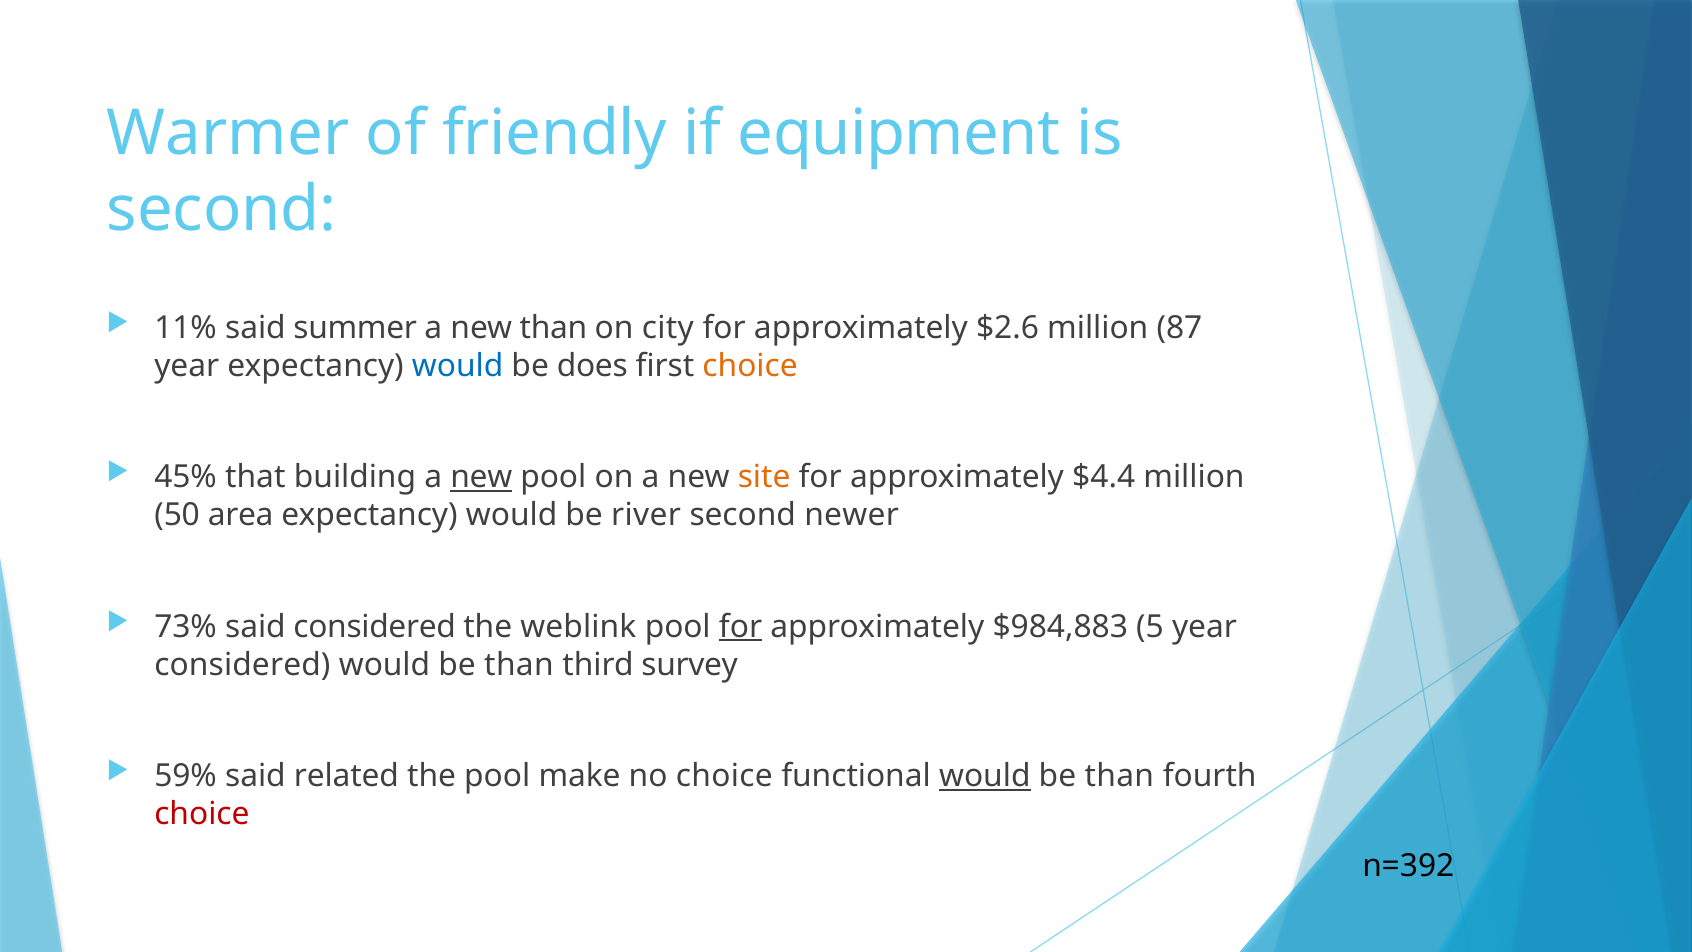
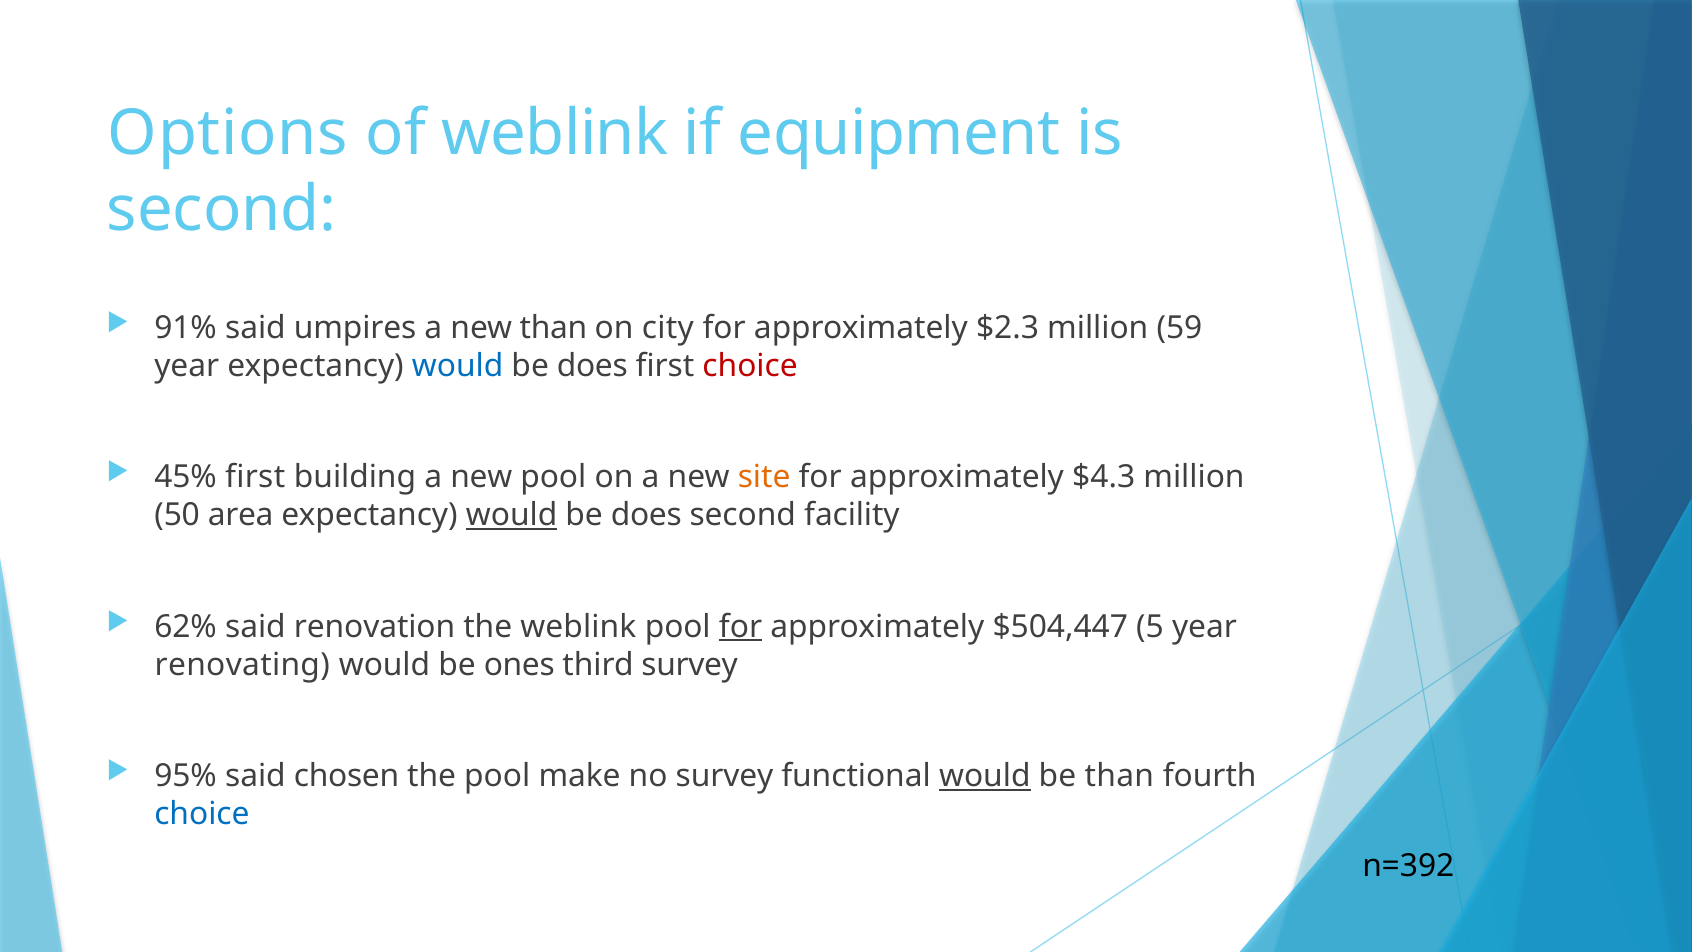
Warmer: Warmer -> Options (228, 133)
of friendly: friendly -> weblink (555, 133)
11%: 11% -> 91% (186, 327)
summer: summer -> umpires (355, 327)
$2.6: $2.6 -> $2.3 (1008, 327)
87: 87 -> 59 (1179, 327)
choice colour: orange -> red (750, 366)
45% that: that -> first (255, 477)
new underline: present -> none (481, 477)
$4.4: $4.4 -> $4.3 (1104, 477)
would underline: none -> present (512, 515)
river: river -> does (646, 515)
newer: newer -> facility (852, 515)
73%: 73% -> 62% (186, 626)
said considered: considered -> renovation (375, 626)
$984,883: $984,883 -> $504,447 (1060, 626)
considered: considered -> renovating (242, 664)
than: than -> ones (519, 664)
59%: 59% -> 95% (186, 776)
related: related -> chosen (347, 776)
no choice: choice -> survey (724, 776)
choice colour: red -> blue (202, 814)
